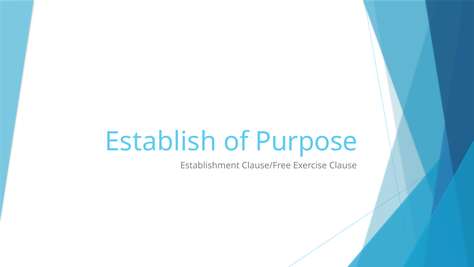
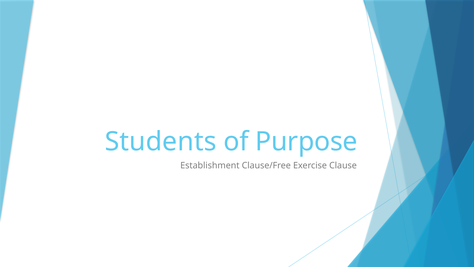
Establish: Establish -> Students (161, 142)
